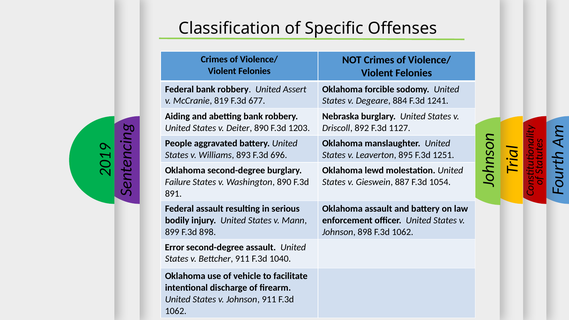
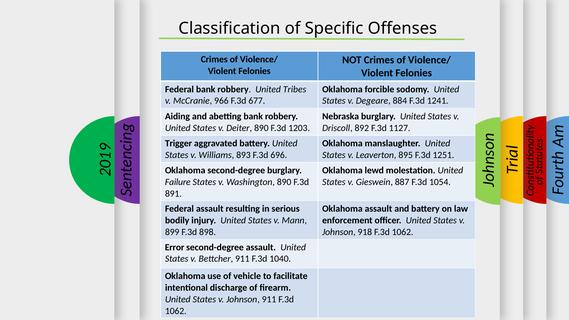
Assert: Assert -> Tribes (295, 89)
819: 819 -> 966 (221, 101)
People: People -> Trigger (179, 143)
Johnson 898: 898 -> 918 (365, 232)
